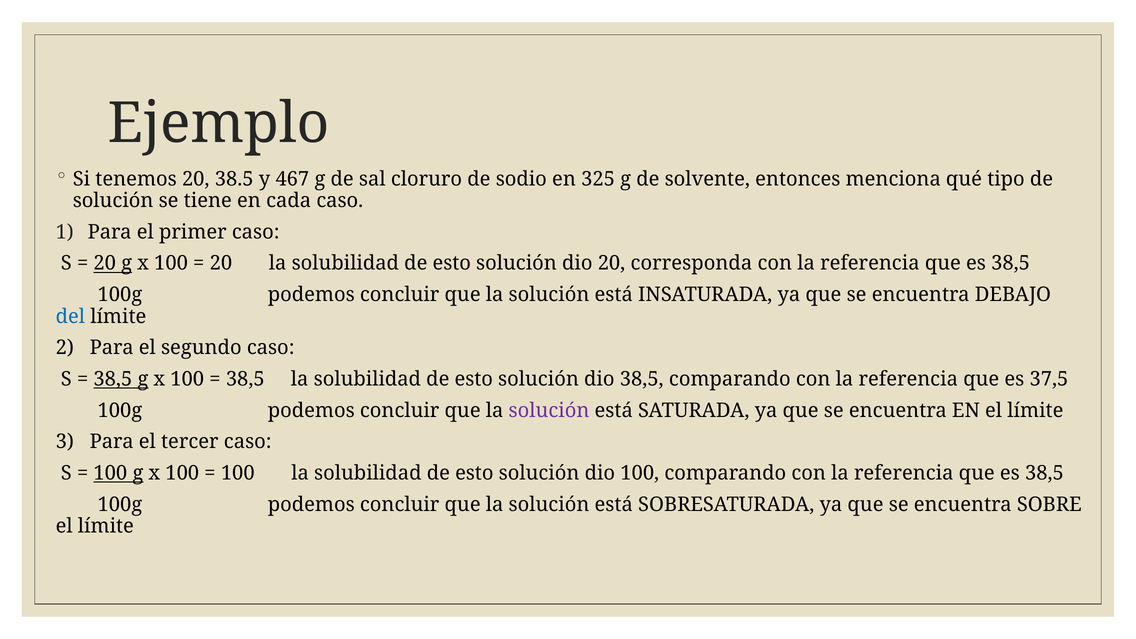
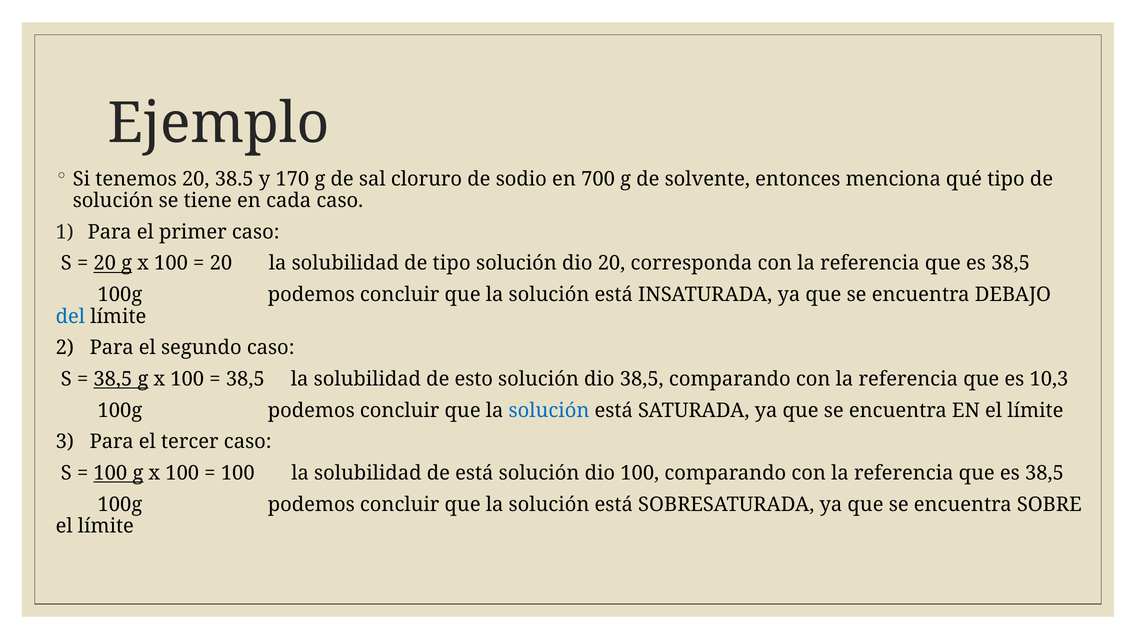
467: 467 -> 170 (292, 179)
325: 325 -> 700 (598, 179)
esto: esto -> tipo (452, 263)
37,5: 37,5 -> 10,3 (1049, 379)
solución colour: purple -> blue (549, 410)
esto: esto -> está (474, 473)
